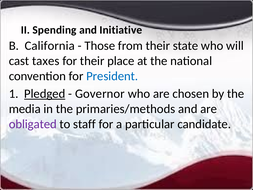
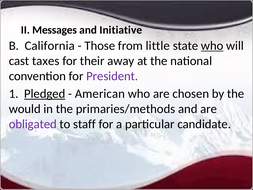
Spending: Spending -> Messages (55, 30)
from their: their -> little (158, 46)
who underline: none -> present (212, 46)
place: place -> away (121, 61)
President colour: blue -> purple (112, 76)
Governor: Governor -> American (100, 94)
media: media -> would (25, 109)
